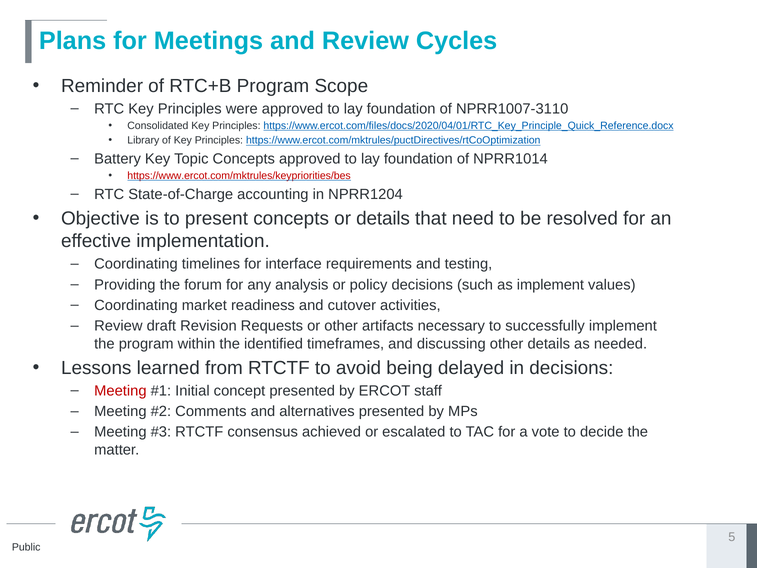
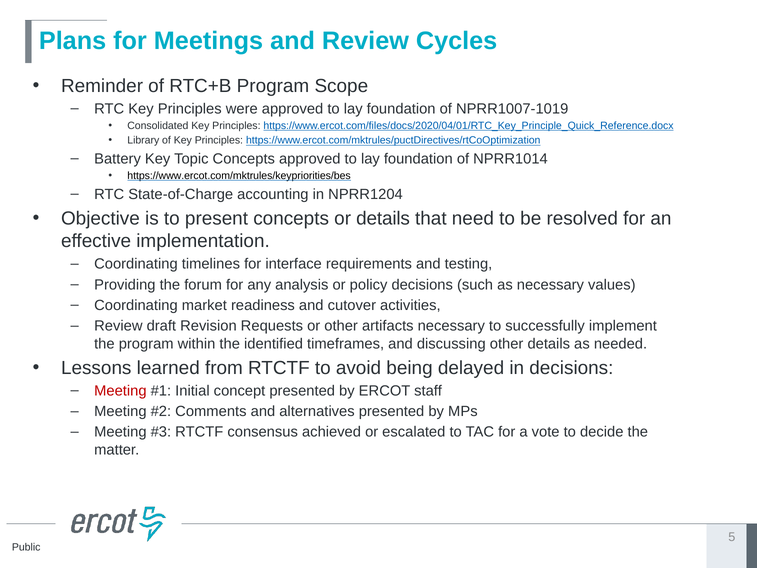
NPRR1007-3110: NPRR1007-3110 -> NPRR1007-1019 (512, 109)
https://www.ercot.com/mktrules/keypriorities/bes colour: red -> black (239, 176)
as implement: implement -> necessary (550, 285)
